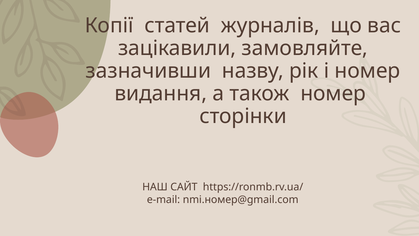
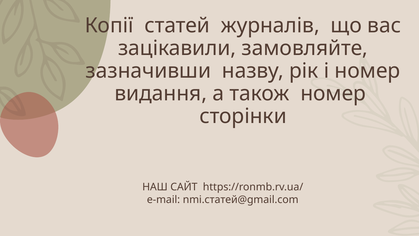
nmi.номер@gmail.com: nmi.номер@gmail.com -> nmi.статей@gmail.com (241, 199)
